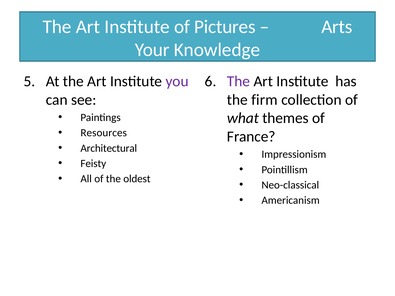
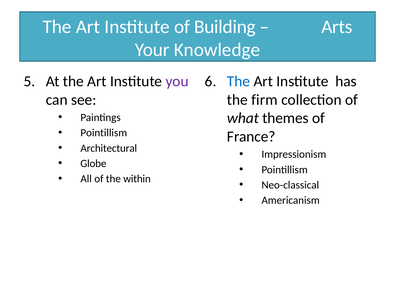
Pictures: Pictures -> Building (225, 27)
The colour: purple -> blue (239, 81)
Resources: Resources -> Pointillism (104, 133)
Feisty: Feisty -> Globe (93, 164)
oldest: oldest -> within (137, 179)
